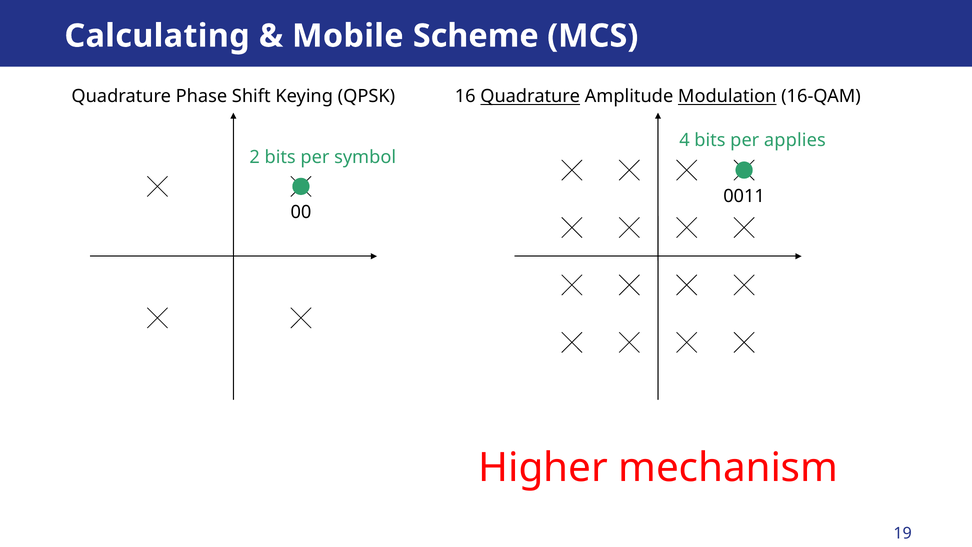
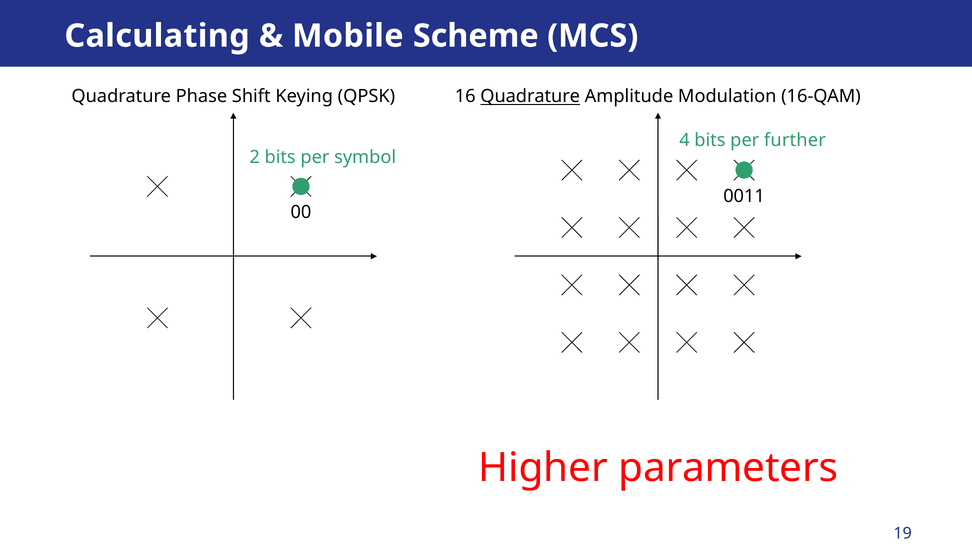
Modulation underline: present -> none (727, 96)
applies: applies -> further (795, 140)
mechanism: mechanism -> parameters (728, 467)
